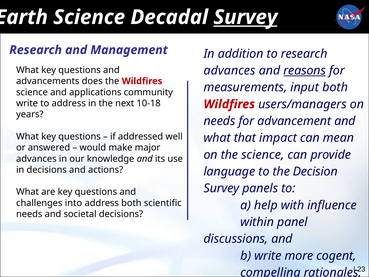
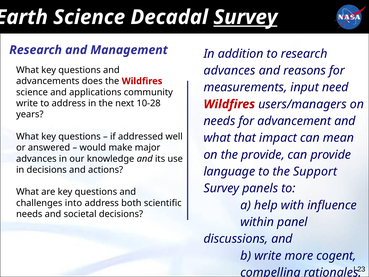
reasons underline: present -> none (305, 70)
input both: both -> need (335, 87)
10-18: 10-18 -> 10-28 (149, 103)
the science: science -> provide (263, 155)
Decision: Decision -> Support (315, 171)
